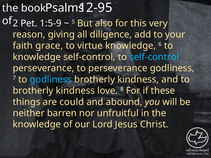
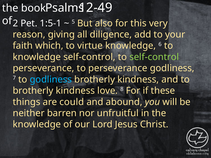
12-95: 12-95 -> 12-49 (96, 8)
1:5-9: 1:5-9 -> 1:5-1 (51, 23)
grace: grace -> which (49, 46)
self-control colour: light blue -> light green (154, 57)
